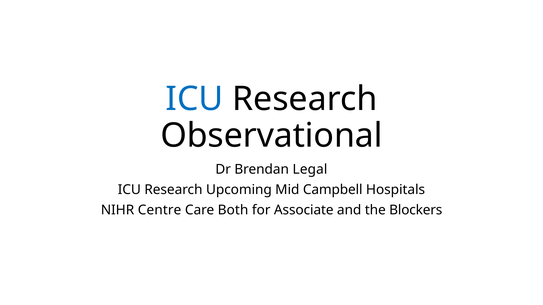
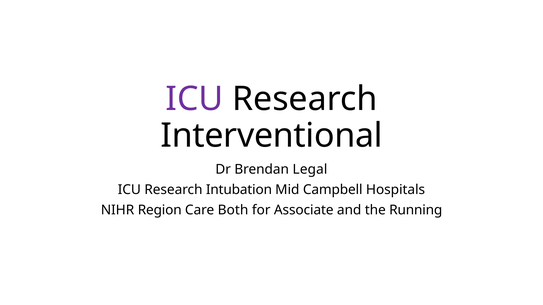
ICU colour: blue -> purple (194, 99)
Observational: Observational -> Interventional (272, 136)
Upcoming: Upcoming -> Intubation (239, 190)
Centre: Centre -> Region (160, 210)
Blockers: Blockers -> Running (416, 210)
